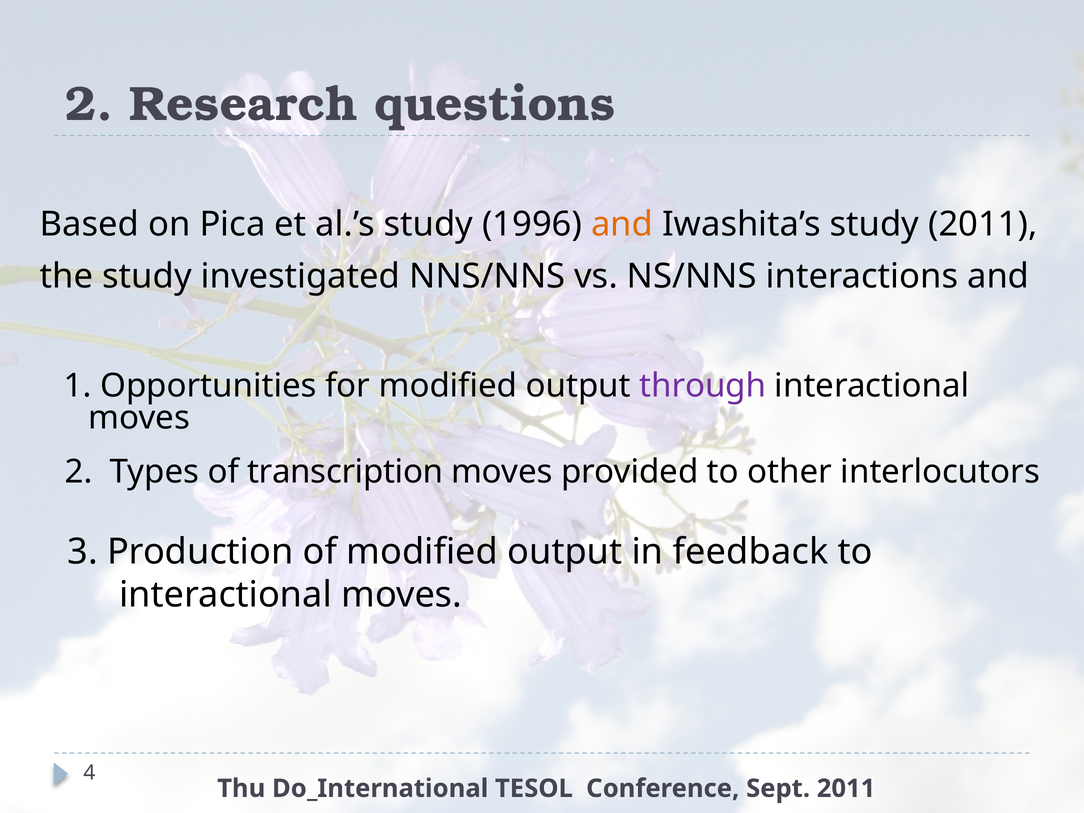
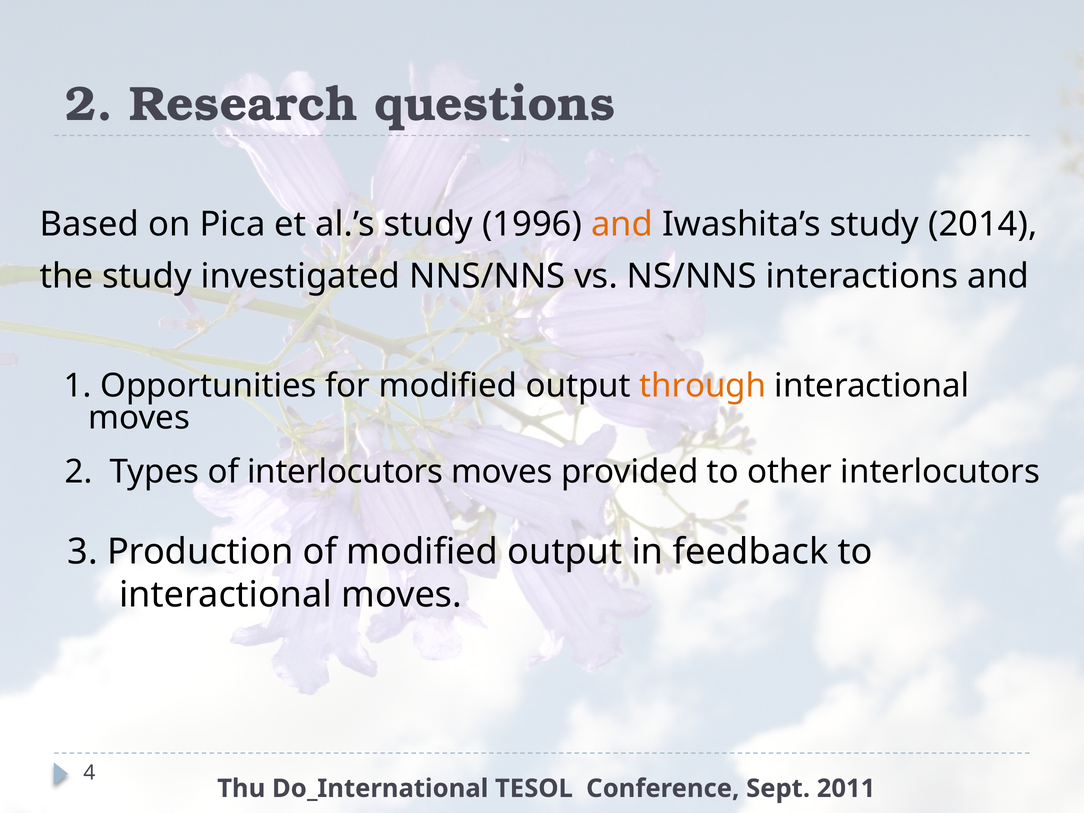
study 2011: 2011 -> 2014 (983, 224)
through colour: purple -> orange (703, 386)
of transcription: transcription -> interlocutors (345, 472)
